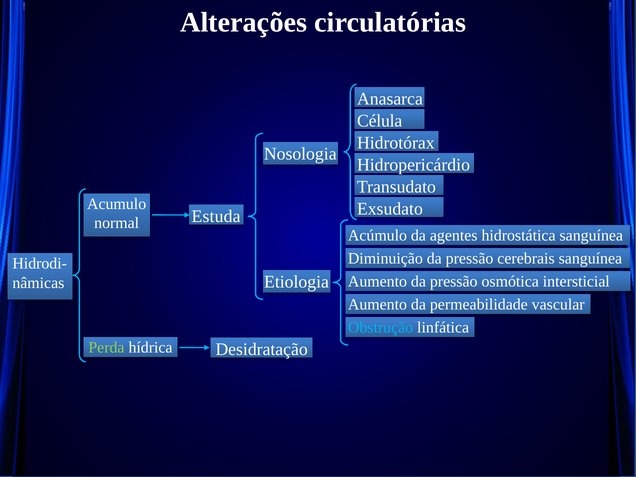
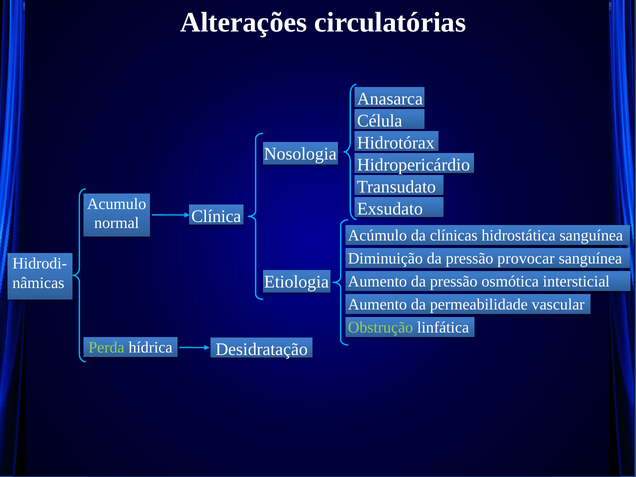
Estuda: Estuda -> Clínica (216, 216)
agentes: agentes -> clínicas (454, 235)
cerebrais: cerebrais -> provocar (526, 259)
Obstrução colour: light blue -> light green (381, 328)
